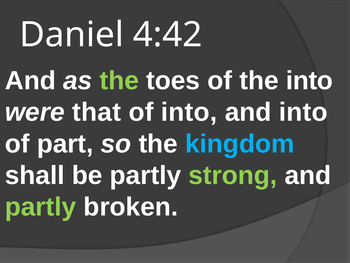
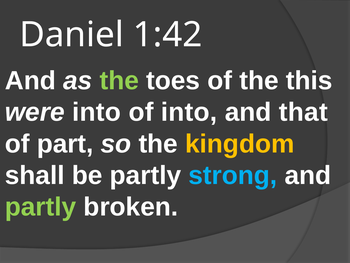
4:42: 4:42 -> 1:42 (168, 35)
the into: into -> this (309, 81)
were that: that -> into (97, 112)
and into: into -> that (303, 112)
kingdom colour: light blue -> yellow (240, 144)
strong colour: light green -> light blue (233, 175)
